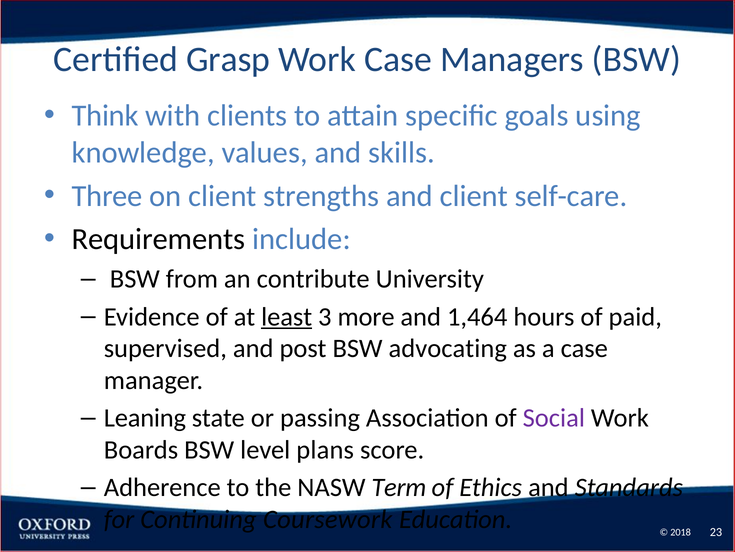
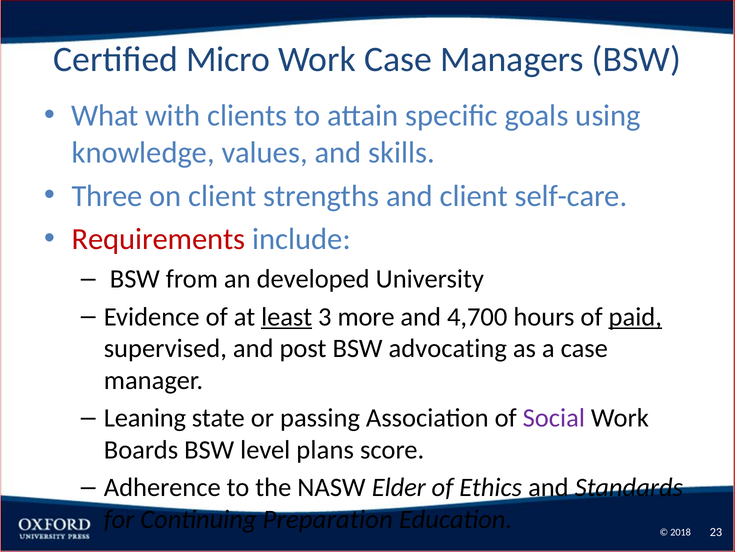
Grasp: Grasp -> Micro (228, 60)
Think: Think -> What (105, 116)
Requirements colour: black -> red (158, 239)
contribute: contribute -> developed (313, 279)
1,464: 1,464 -> 4,700 (477, 316)
paid underline: none -> present (635, 316)
Term: Term -> Elder (399, 487)
Coursework: Coursework -> Preparation (328, 519)
